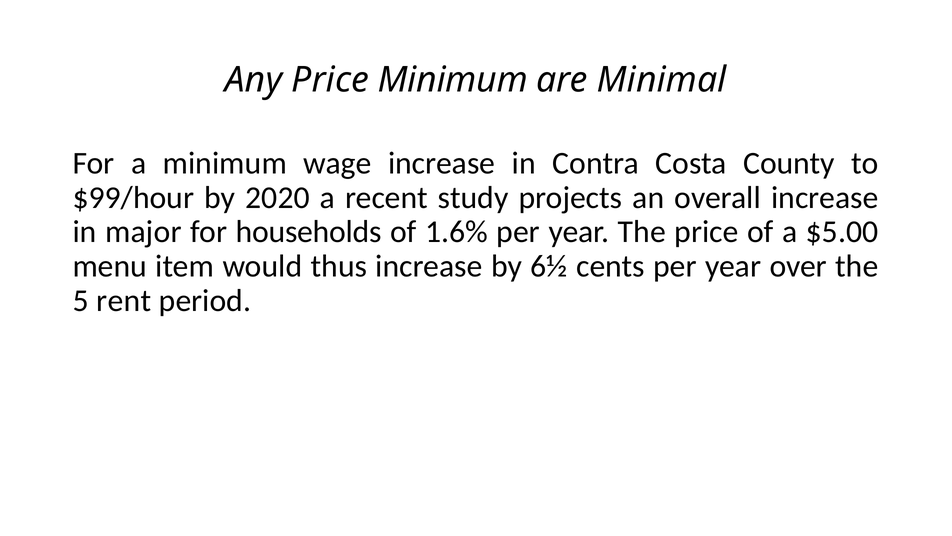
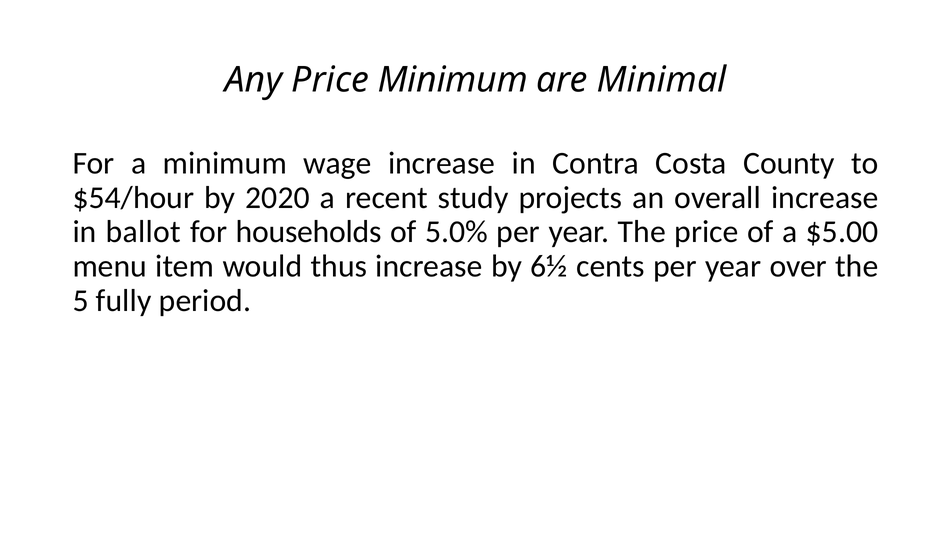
$99/hour: $99/hour -> $54/hour (133, 197)
major: major -> ballot (143, 232)
1.6%: 1.6% -> 5.0% (456, 232)
rent: rent -> fully (124, 300)
